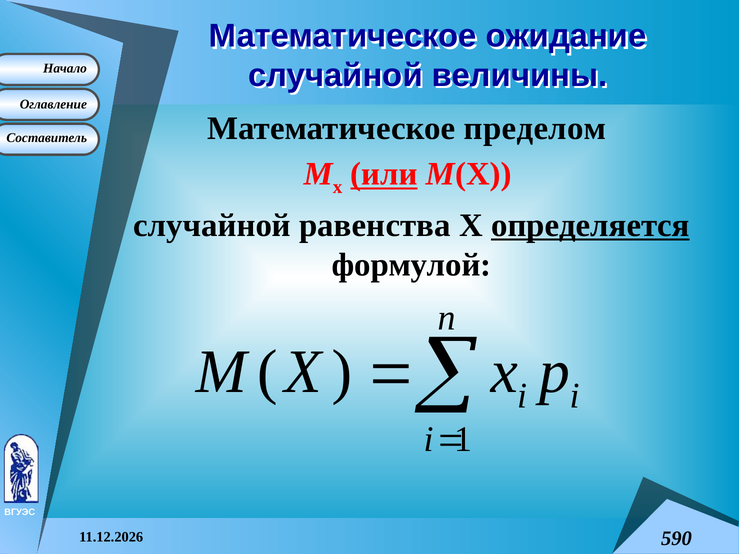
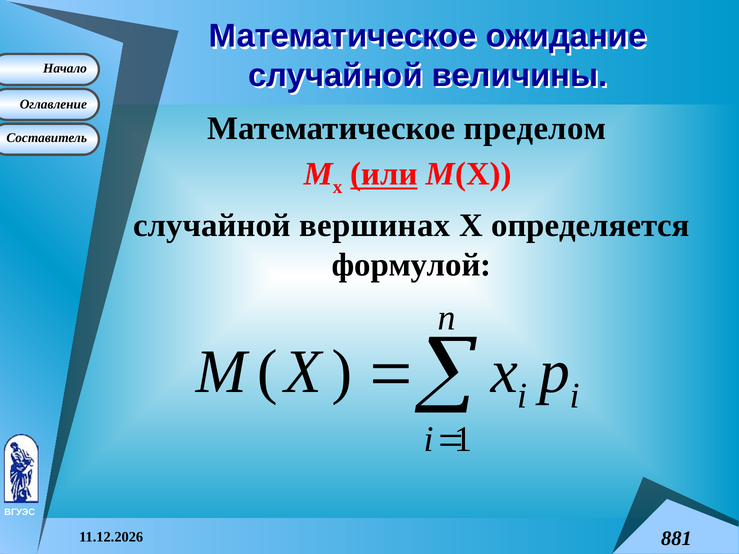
равенства: равенства -> вершинах (375, 226)
определяется underline: present -> none (590, 226)
590: 590 -> 881 (676, 539)
